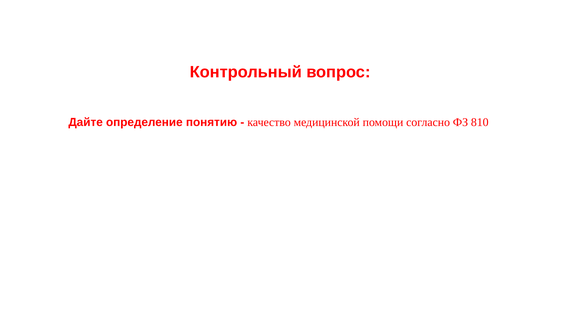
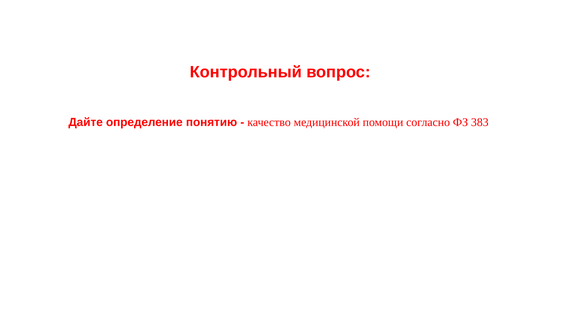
810: 810 -> 383 (480, 122)
